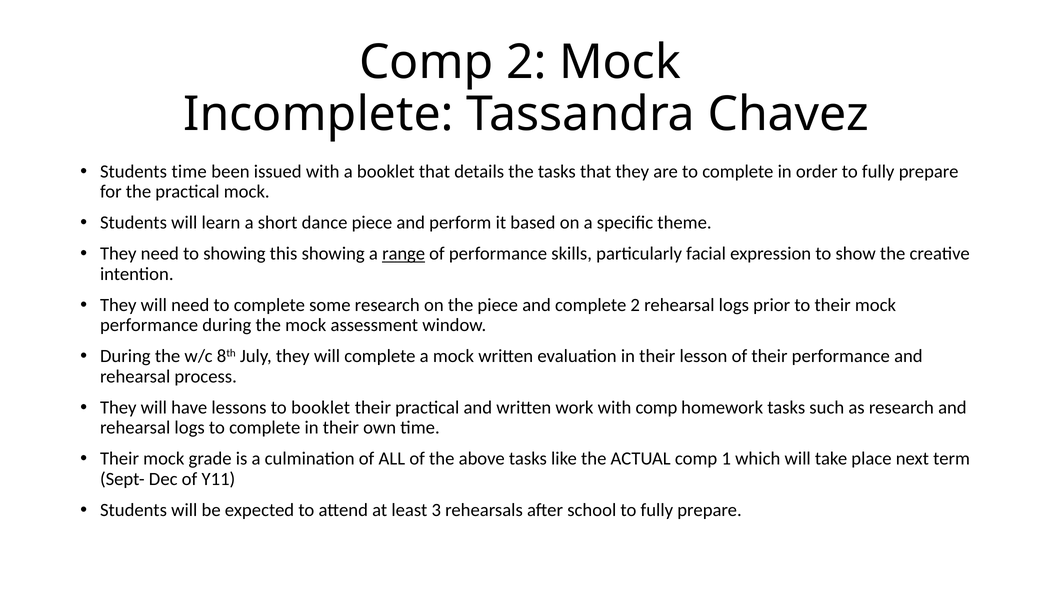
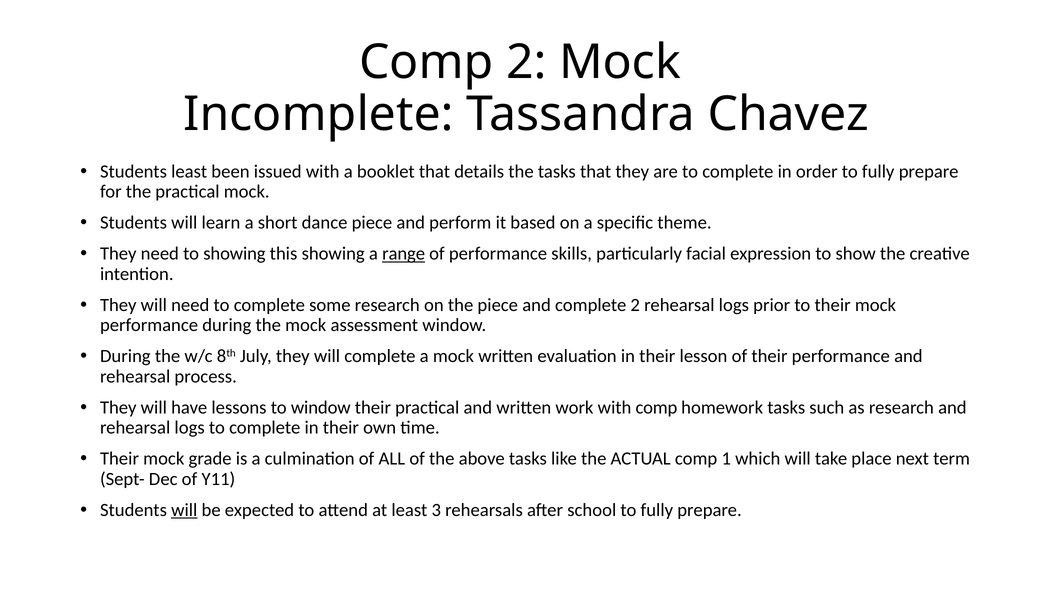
Students time: time -> least (189, 172)
to booklet: booklet -> window (321, 408)
will underline: none -> present (184, 510)
